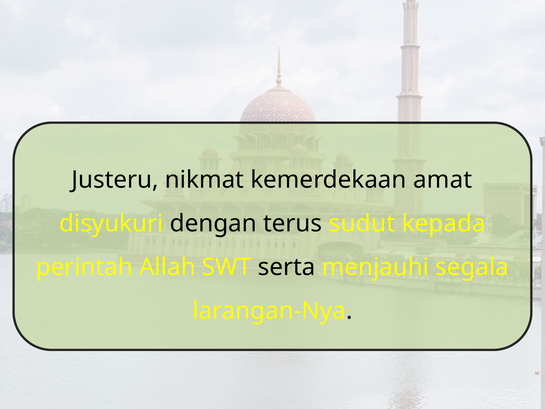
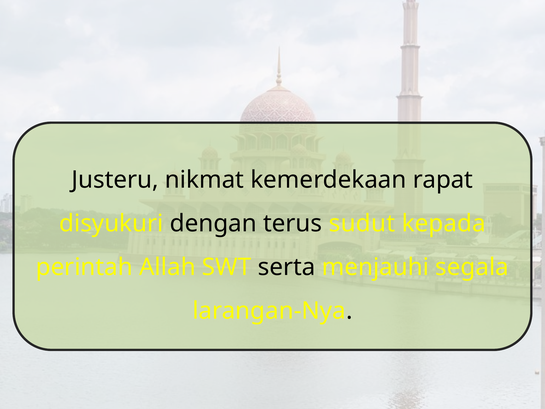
amat: amat -> rapat (443, 180)
